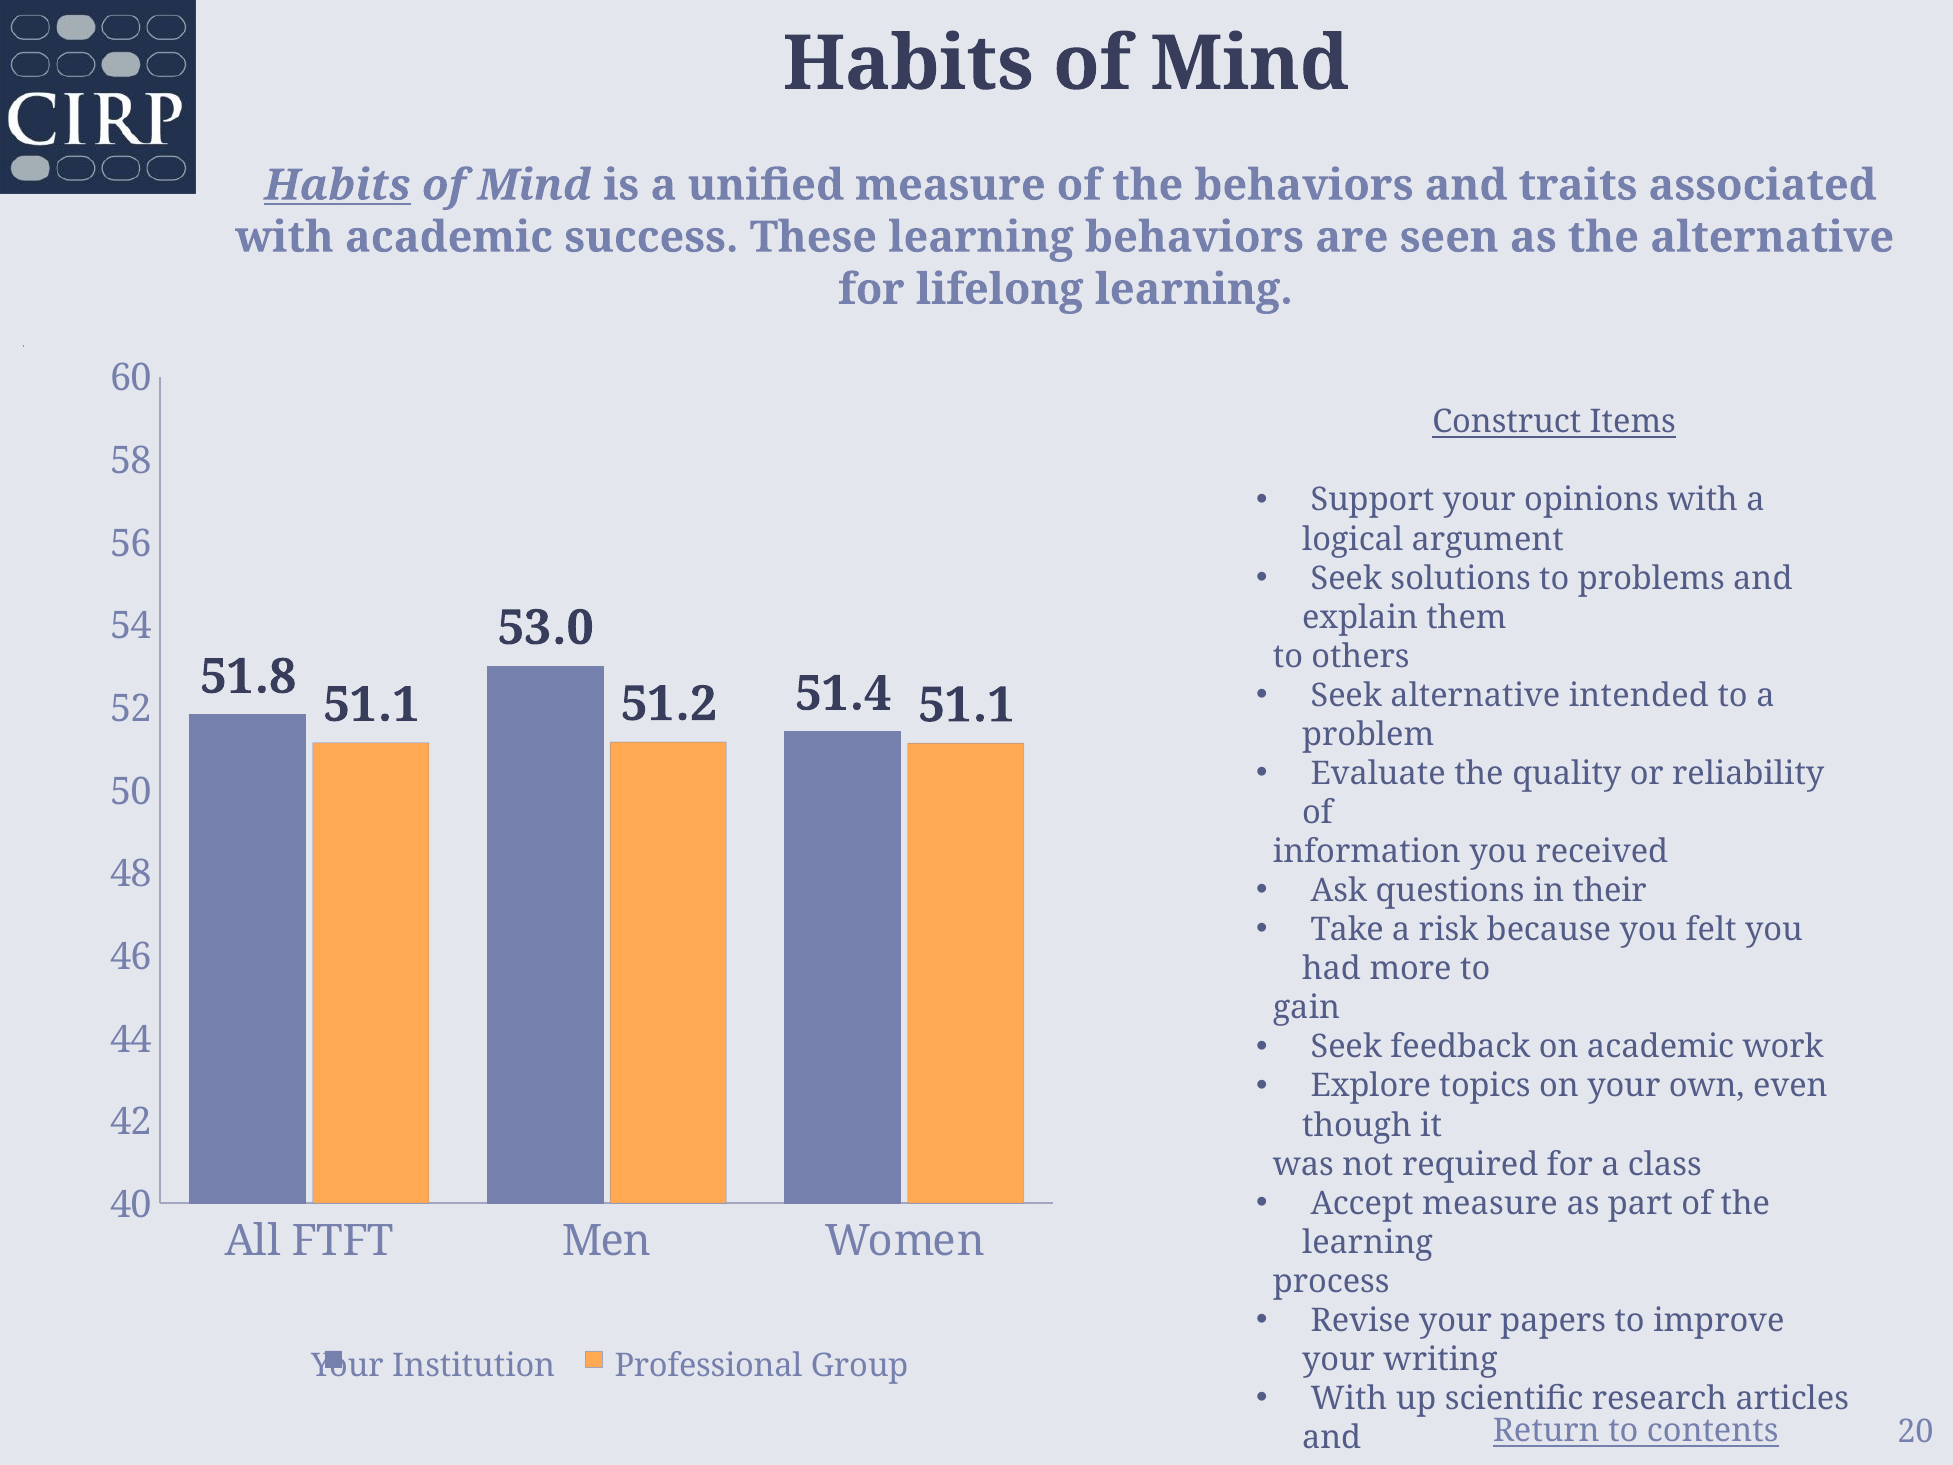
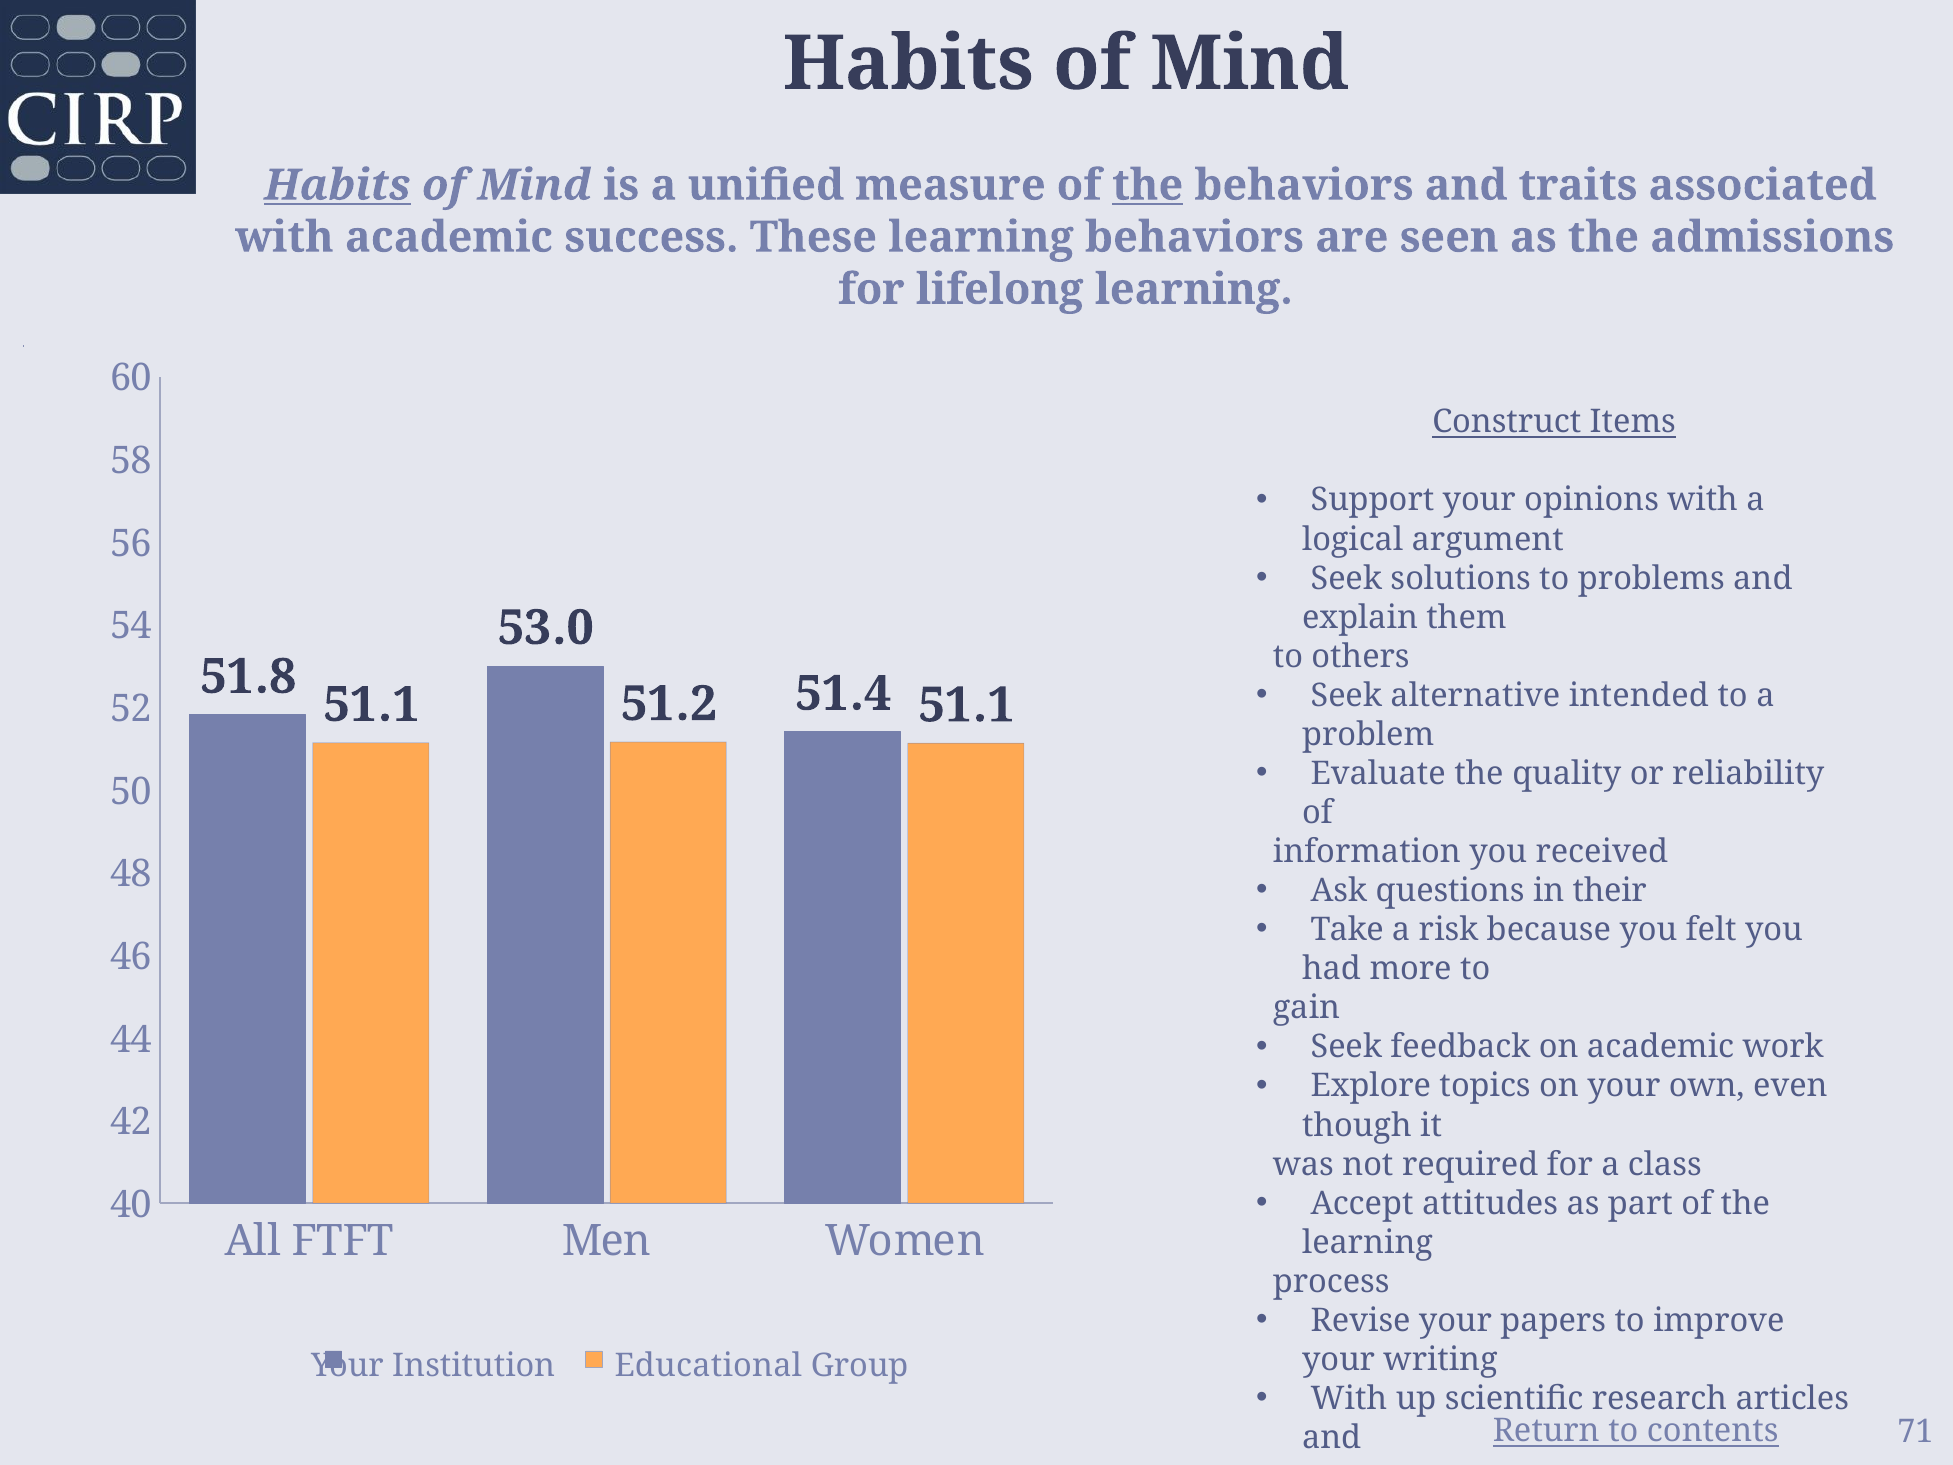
the underline: none -> present (1148, 185)
the alternative: alternative -> admissions (1772, 237)
Accept measure: measure -> attitudes (1490, 1203)
Professional: Professional -> Educational (708, 1366)
20: 20 -> 71 (1915, 1432)
